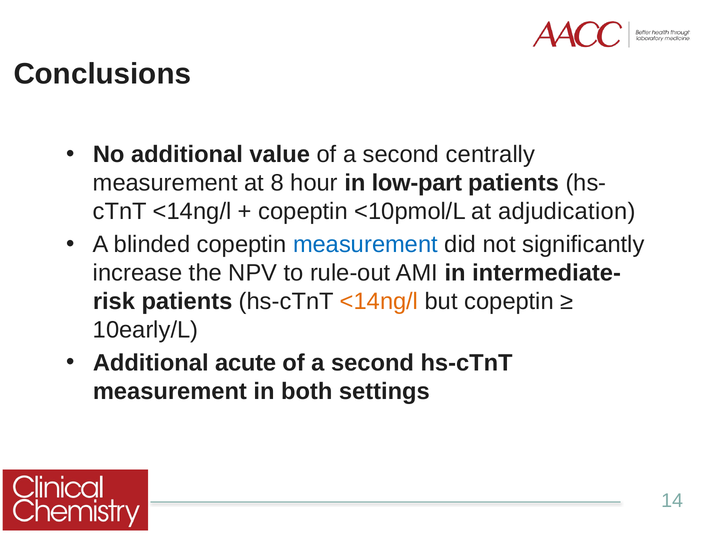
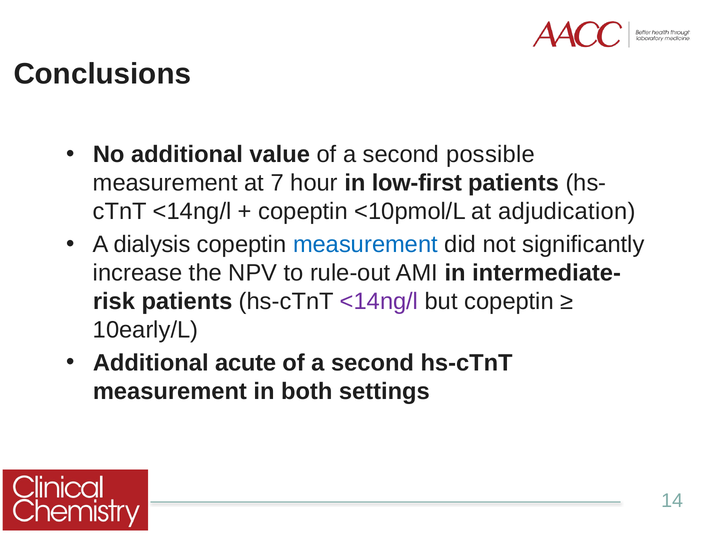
centrally: centrally -> possible (490, 155)
8: 8 -> 7 (277, 183)
low-part: low-part -> low-first (417, 183)
blinded: blinded -> dialysis (152, 245)
<14ng/l colour: orange -> purple (379, 302)
